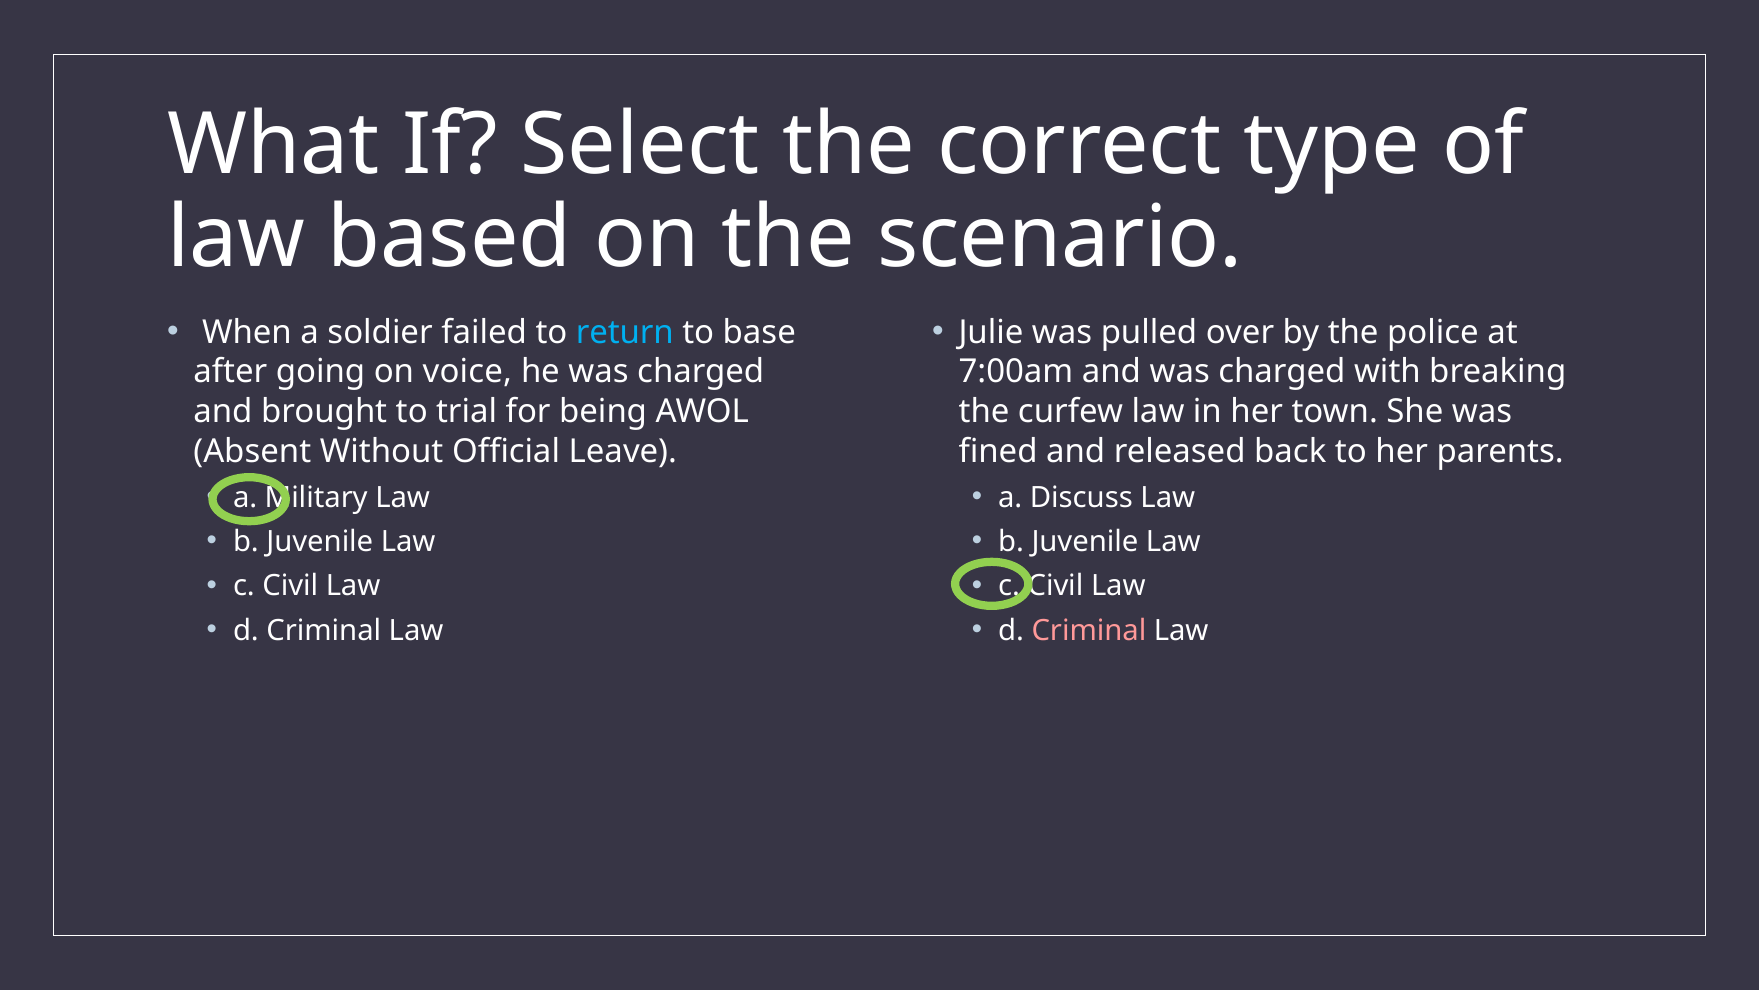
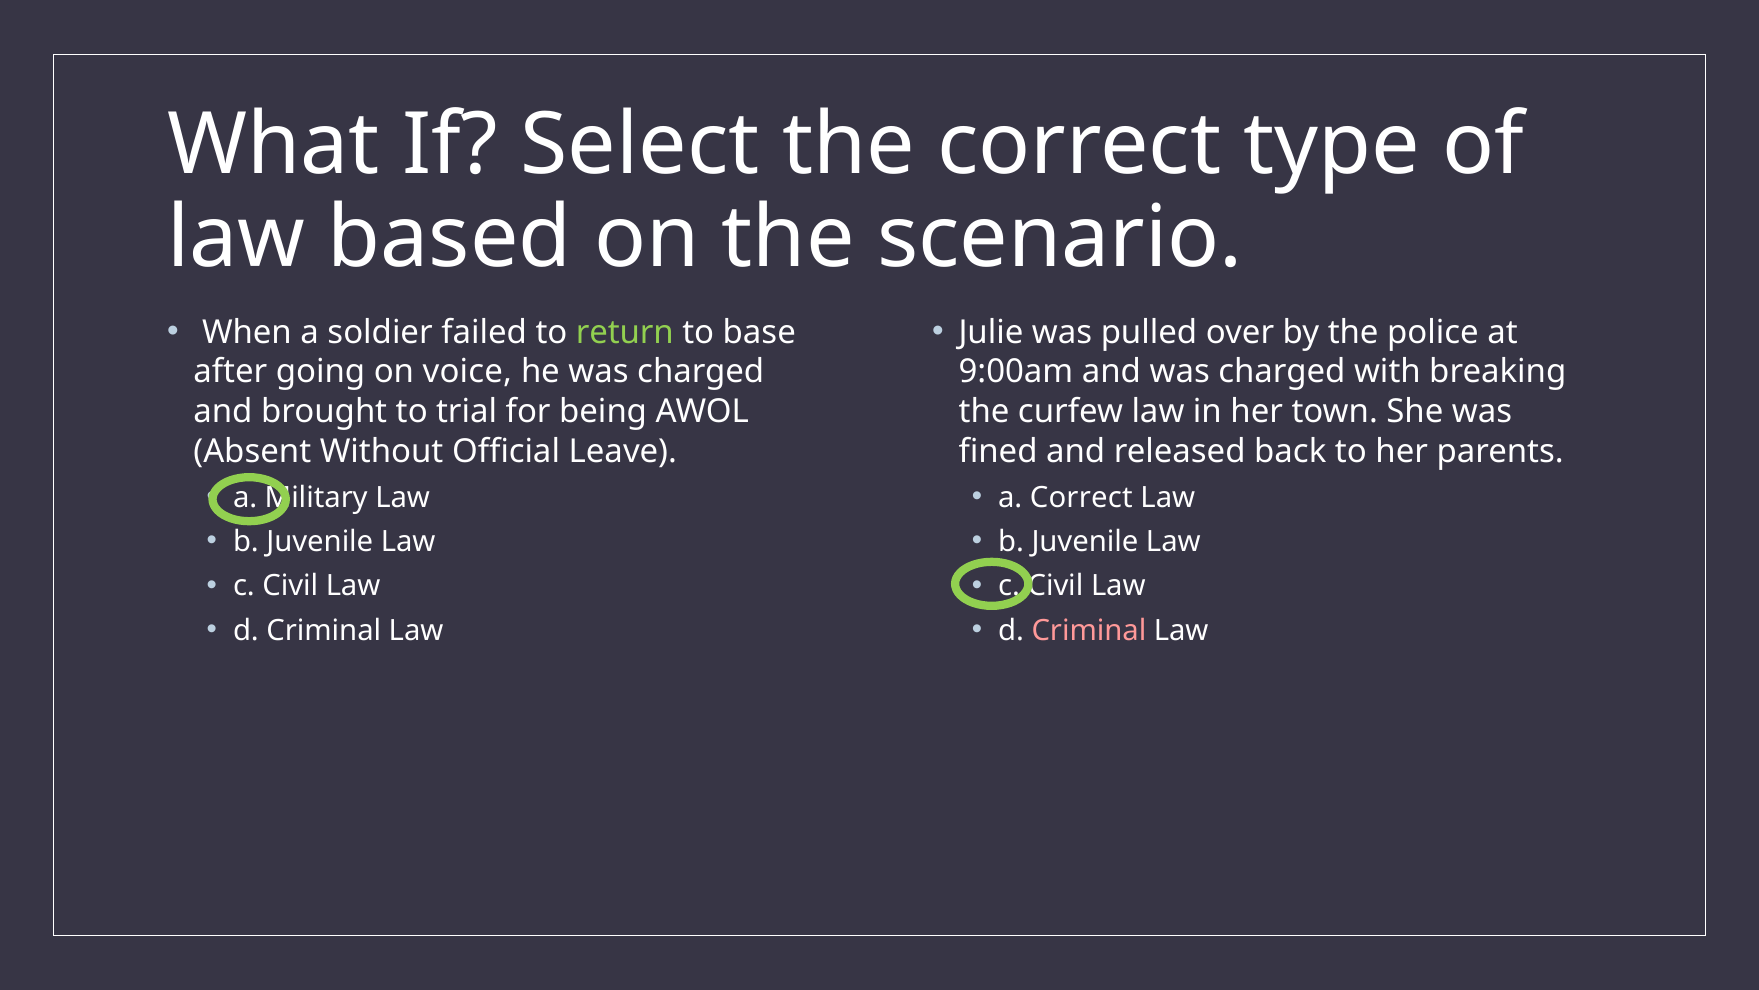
return colour: light blue -> light green (625, 332)
7:00am: 7:00am -> 9:00am (1016, 372)
a Discuss: Discuss -> Correct (1081, 497)
